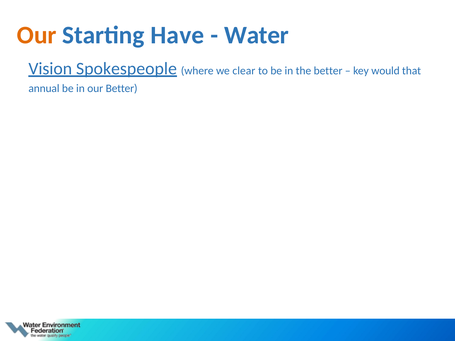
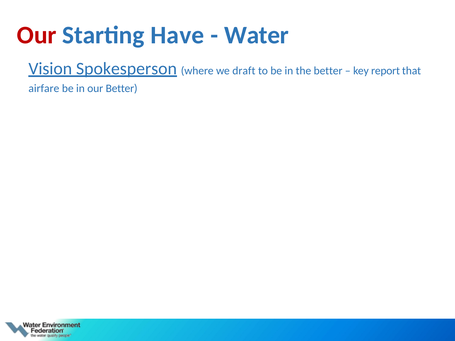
Our colour: orange -> red (37, 35)
Spokespeople: Spokespeople -> Spokesperson (126, 69)
clear: clear -> draft (244, 71)
would: would -> report (386, 71)
annual: annual -> airfare (44, 88)
